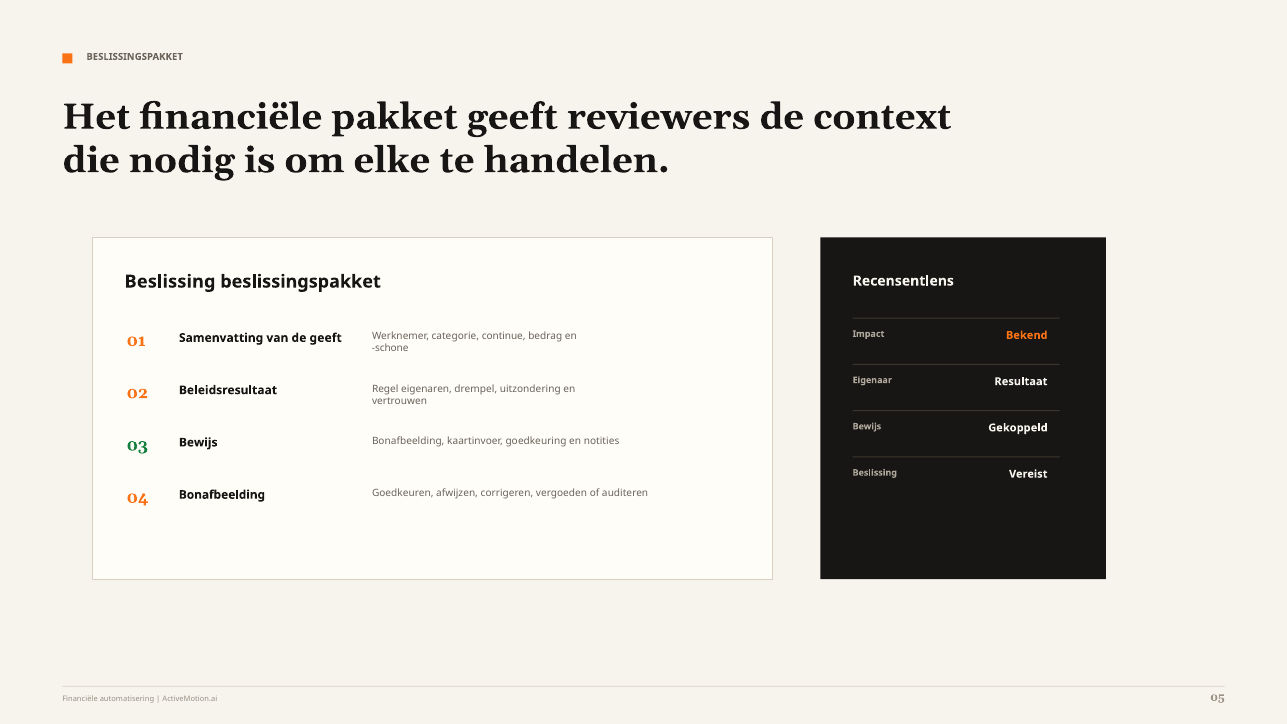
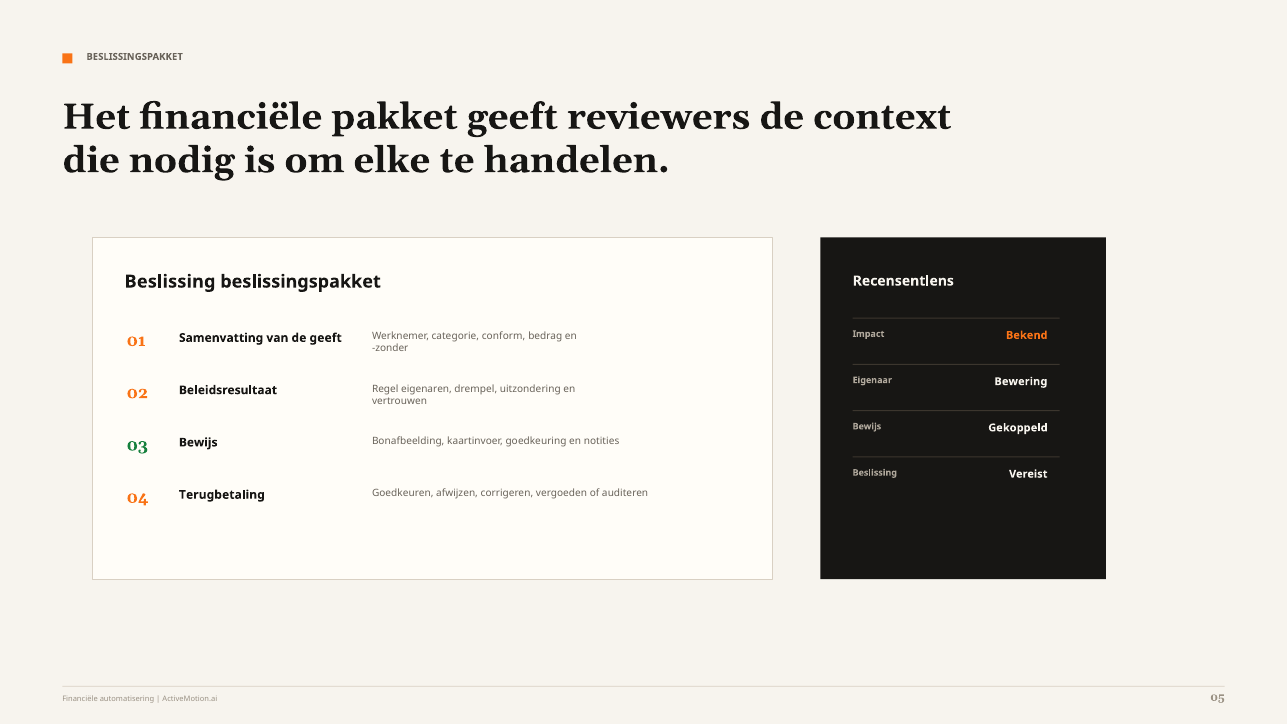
continue: continue -> conform (504, 336)
schone: schone -> zonder (390, 349)
Resultaat: Resultaat -> Bewering (1021, 381)
04 Bonafbeelding: Bonafbeelding -> Terugbetaling (222, 495)
